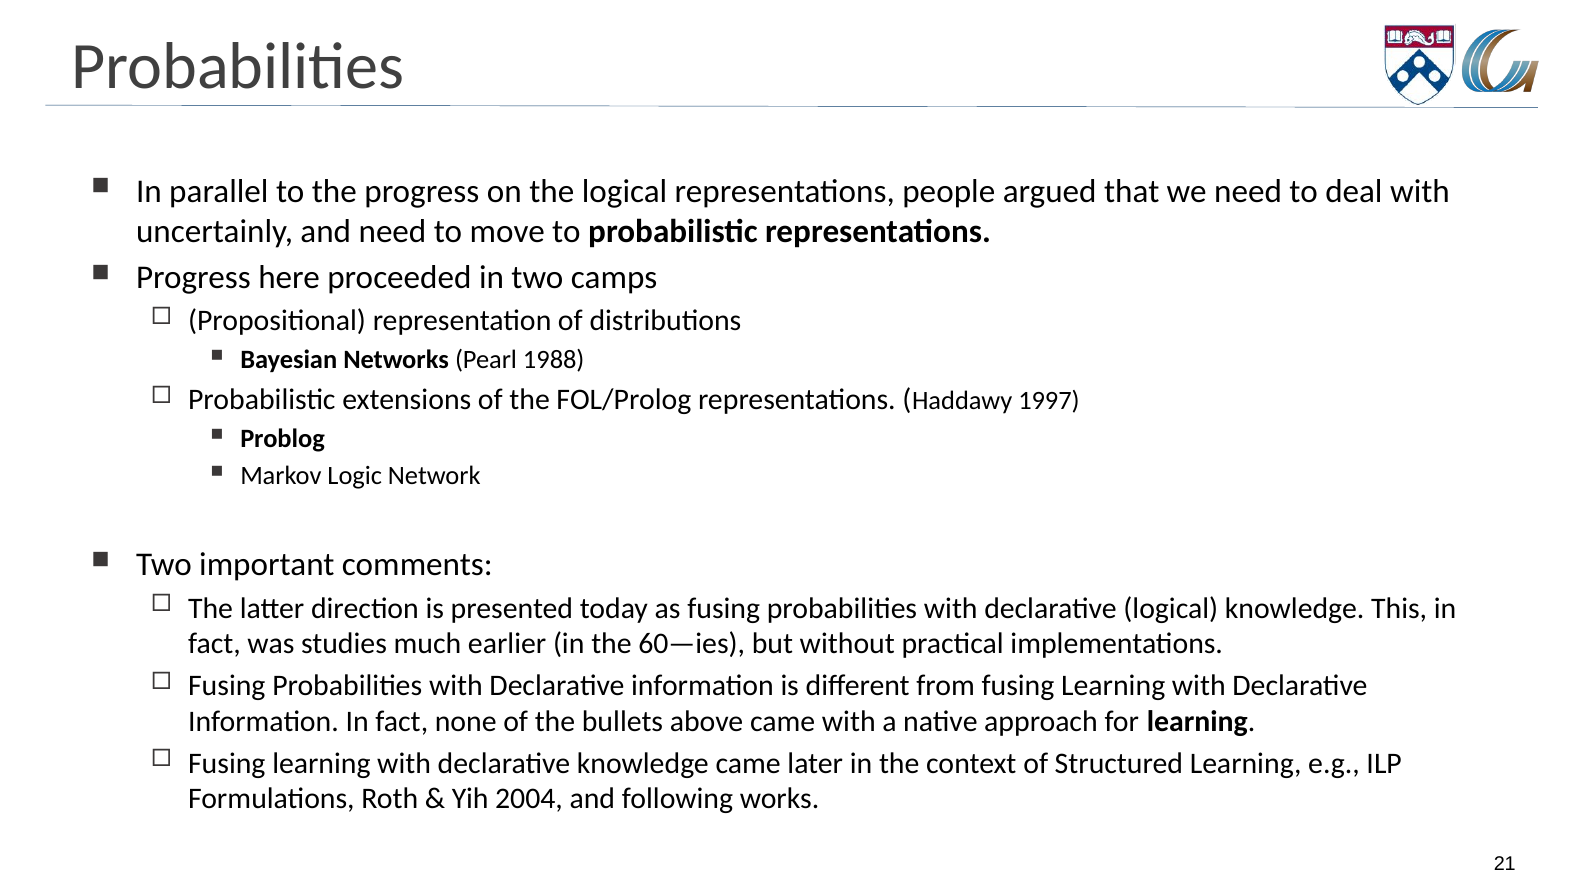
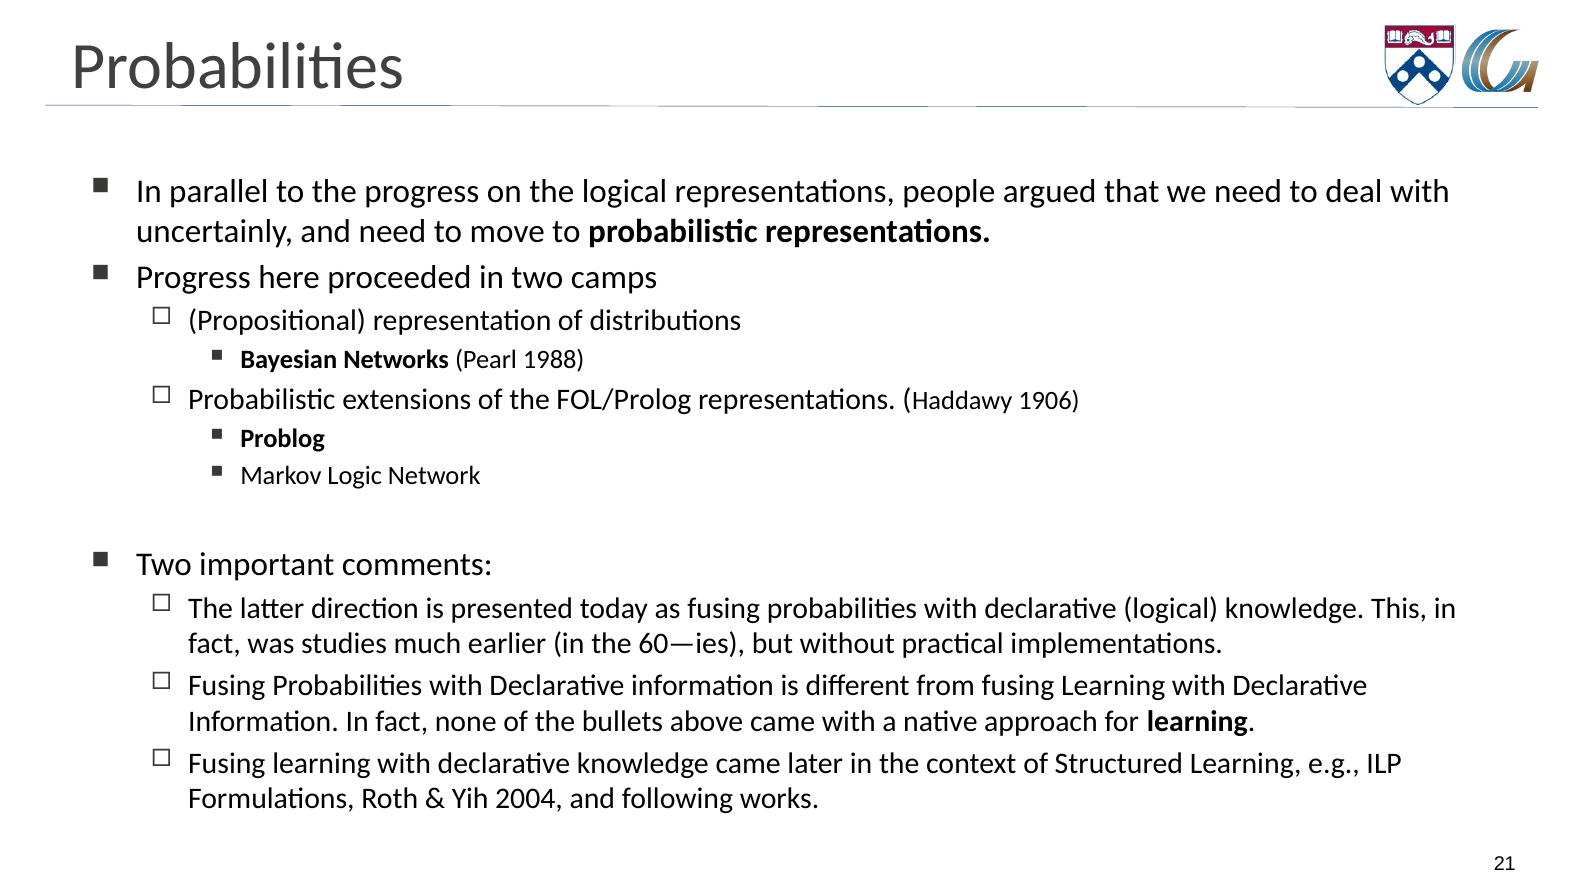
1997: 1997 -> 1906 (1049, 401)
